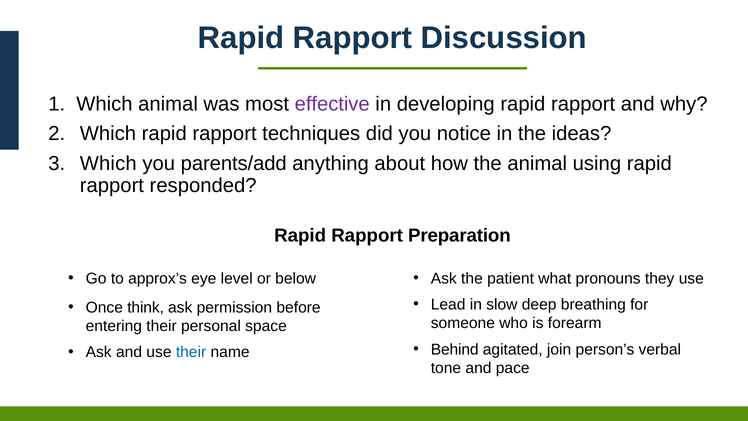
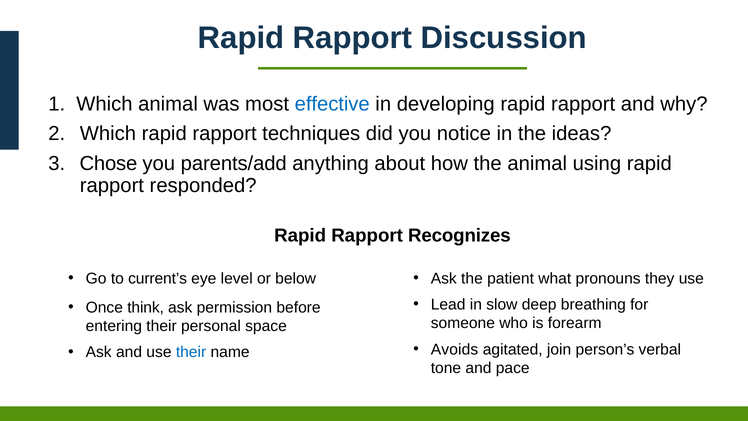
effective colour: purple -> blue (332, 104)
Which: Which -> Chose (108, 163)
Preparation: Preparation -> Recognizes (459, 235)
approx’s: approx’s -> current’s (158, 278)
Behind: Behind -> Avoids (455, 349)
